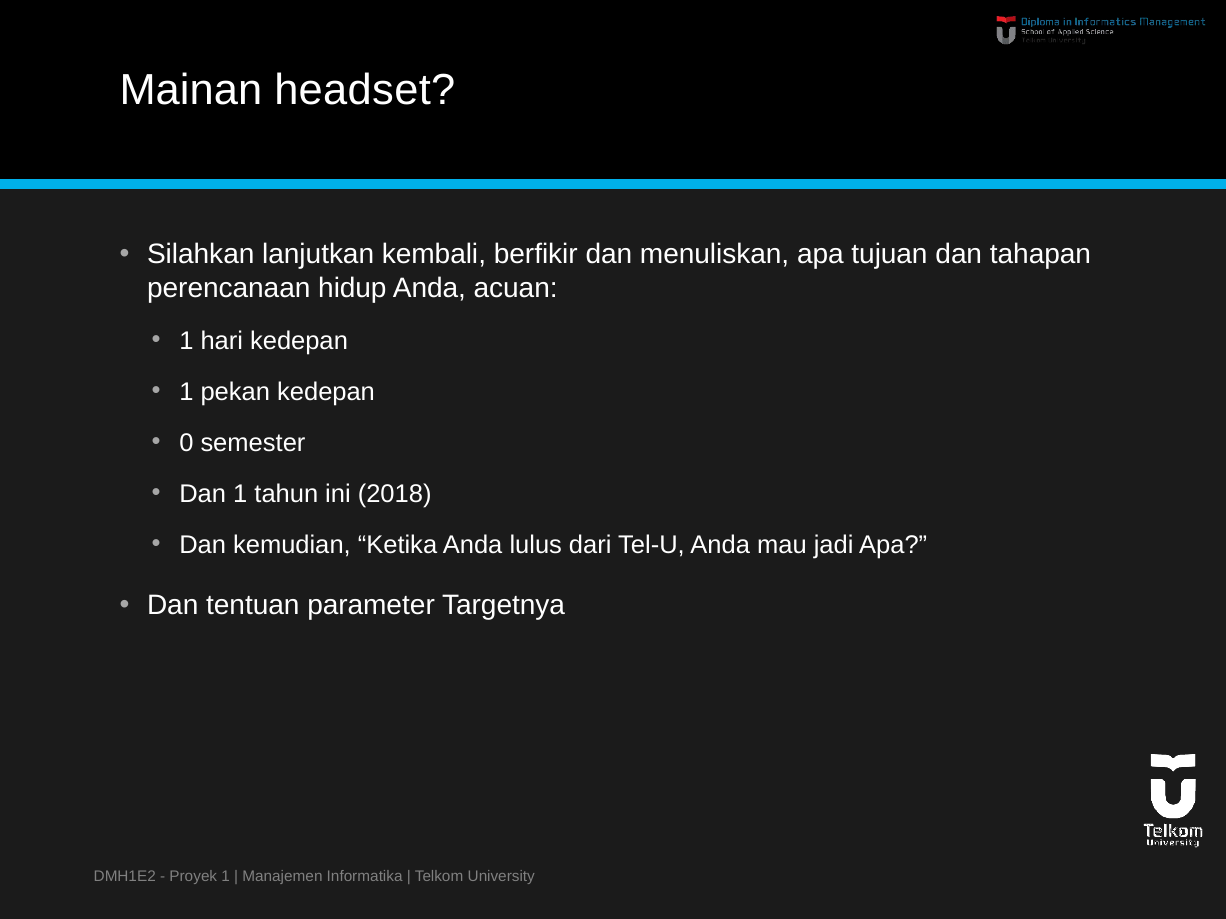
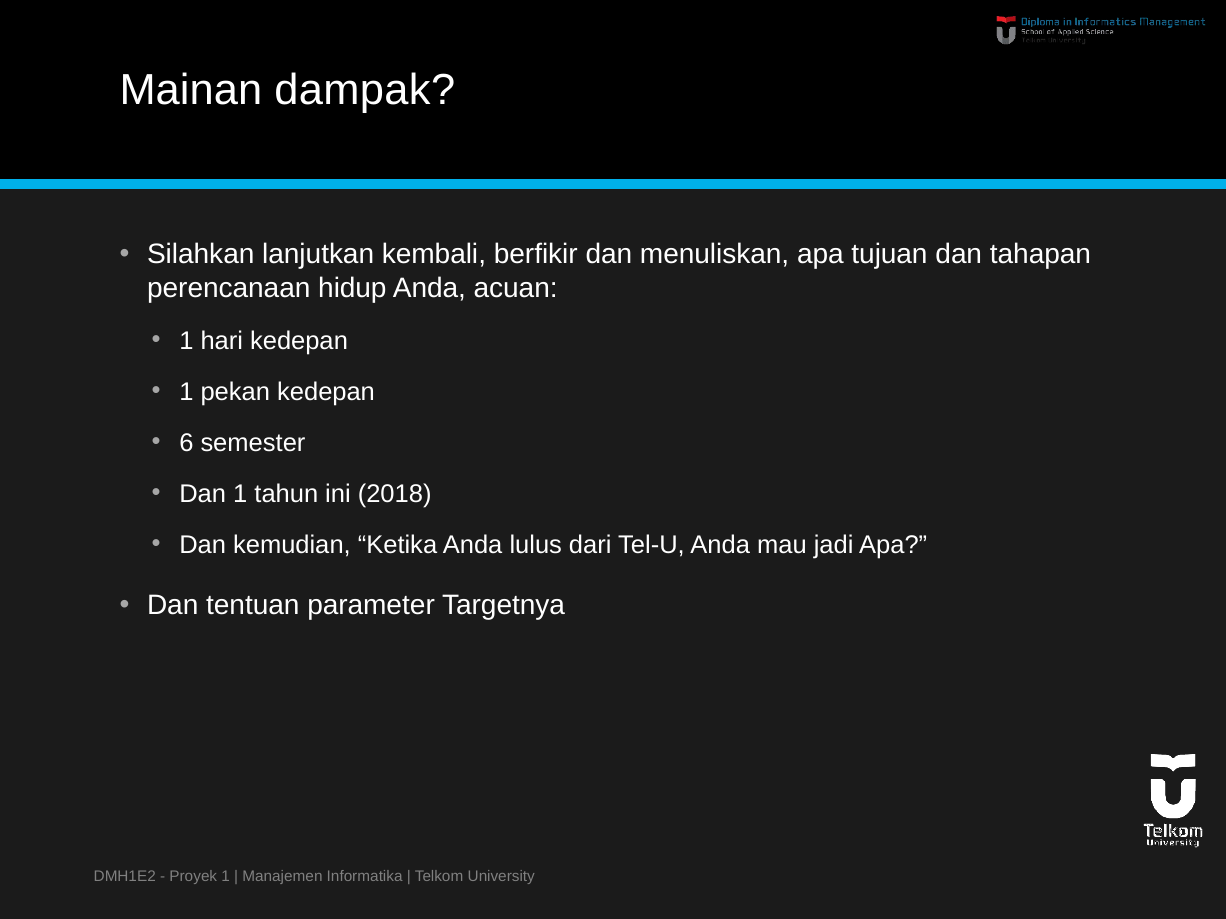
headset: headset -> dampak (365, 90)
0: 0 -> 6 (186, 443)
